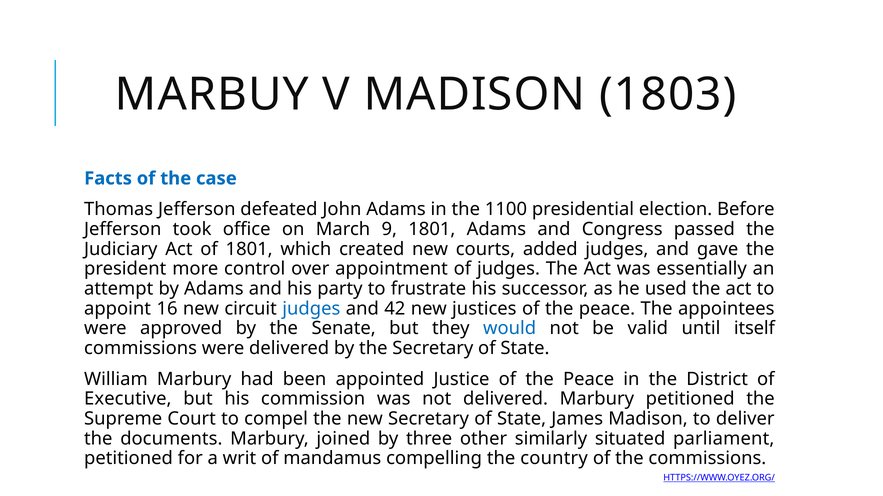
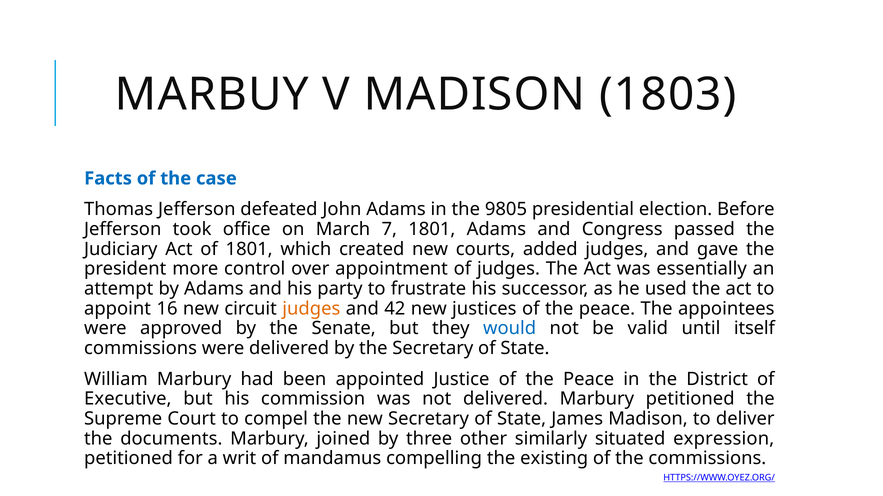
1100: 1100 -> 9805 (506, 210)
9: 9 -> 7 (389, 229)
judges colour: blue -> orange (311, 309)
parliament: parliament -> expression (724, 439)
country: country -> existing (554, 459)
